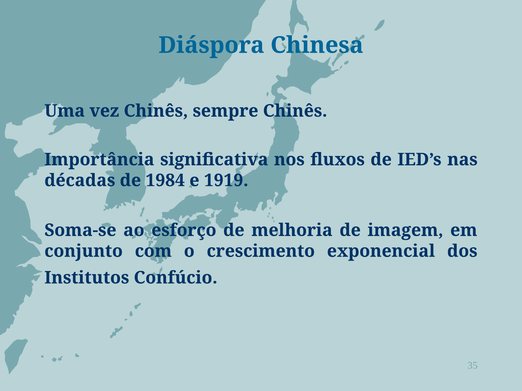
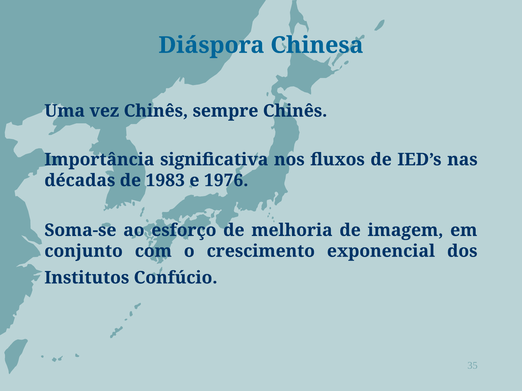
1984: 1984 -> 1983 (165, 181)
1919: 1919 -> 1976 (226, 181)
